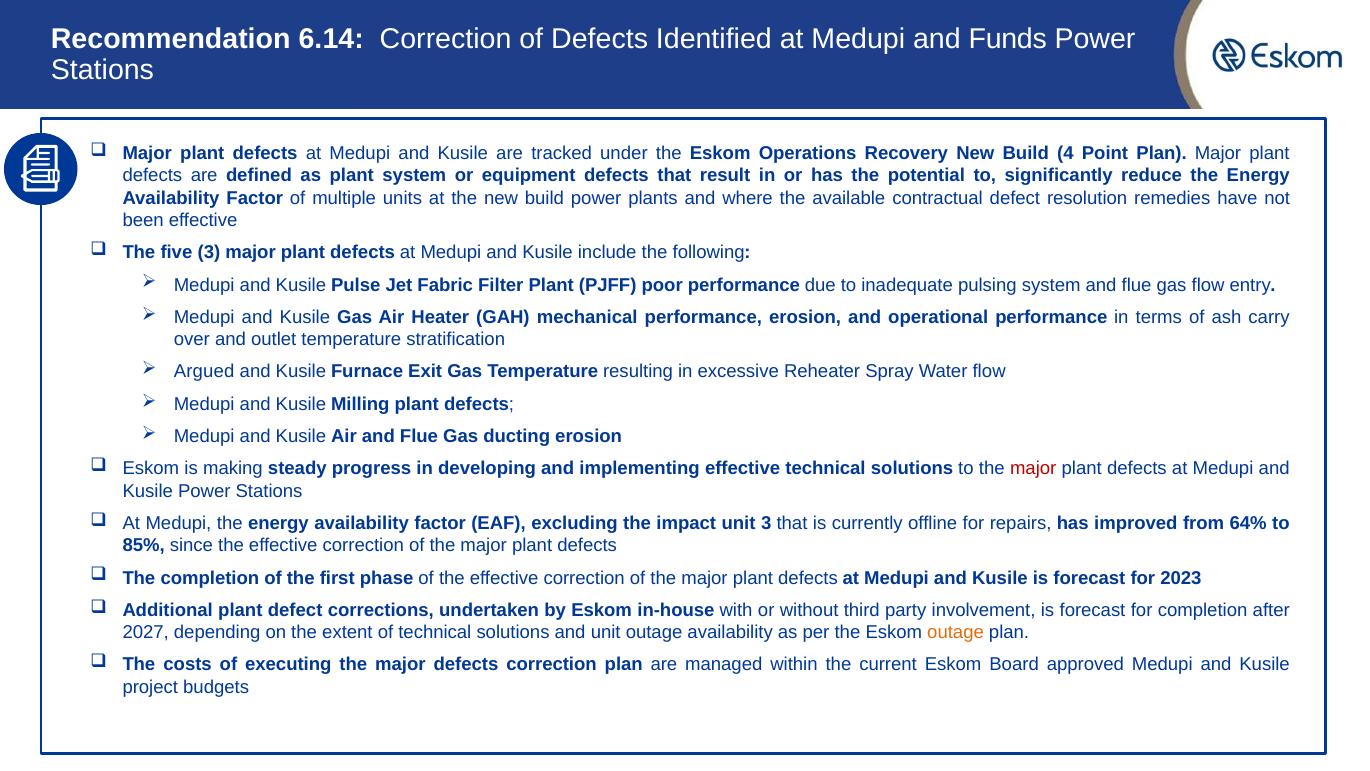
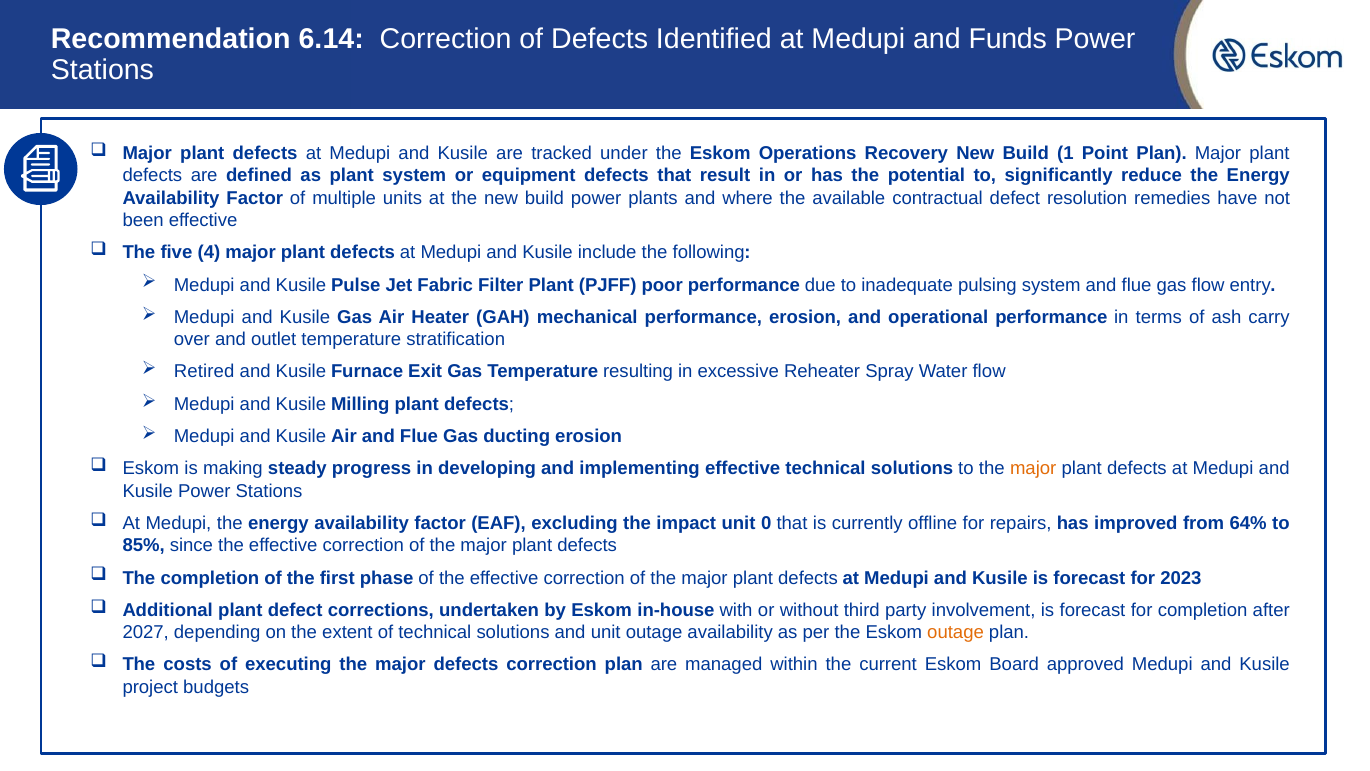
4: 4 -> 1 (1065, 153)
five 3: 3 -> 4 (209, 252)
Argued: Argued -> Retired (204, 372)
major colour: red -> orange (1033, 468)
unit 3: 3 -> 0 (766, 523)
